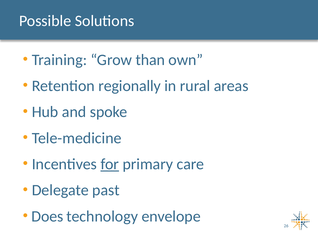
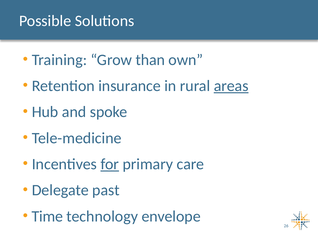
regionally: regionally -> insurance (130, 86)
areas underline: none -> present (231, 86)
Does: Does -> Time (47, 217)
